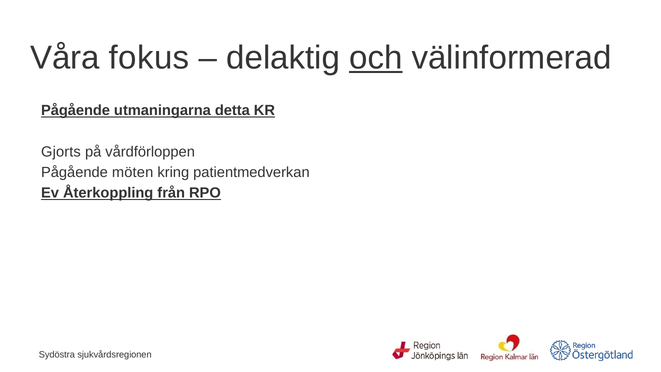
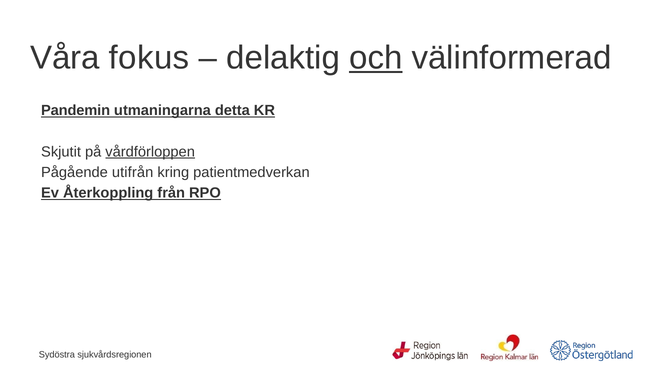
Pågående: Pågående -> Pandemin (76, 111)
Gjorts: Gjorts -> Skjutit (61, 152)
vårdförloppen underline: none -> present (150, 152)
möten: möten -> utifrån (133, 172)
